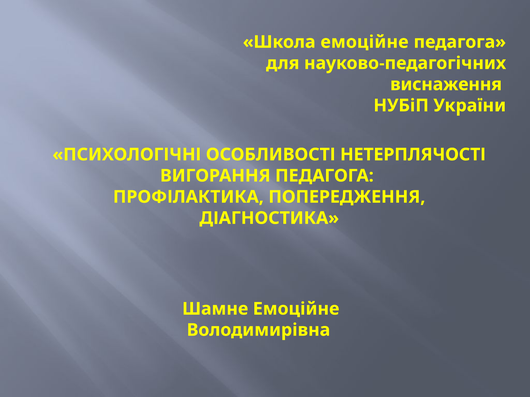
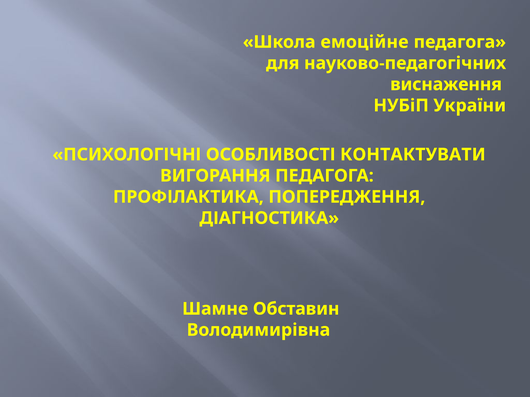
НЕТЕРПЛЯЧОСТІ: НЕТЕРПЛЯЧОСТІ -> КОНТАКТУВАТИ (413, 155)
Шамне Емоційне: Емоційне -> Обставин (296, 309)
